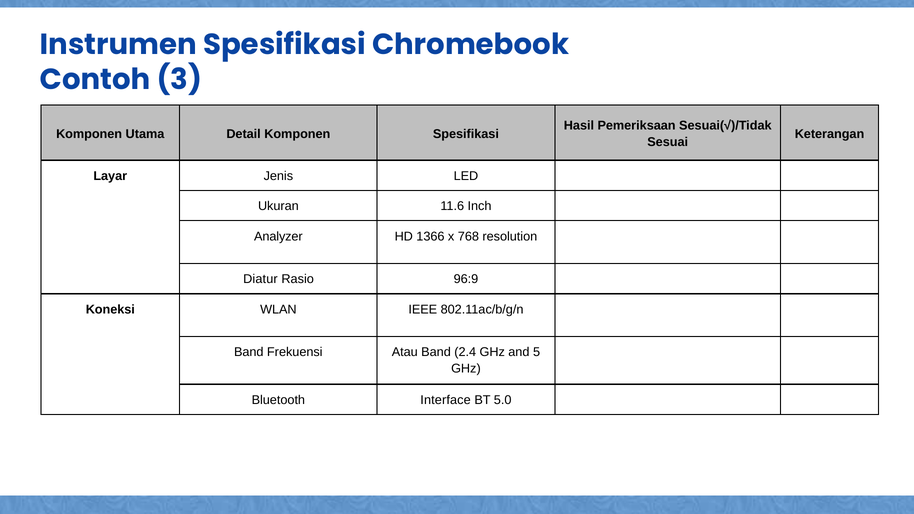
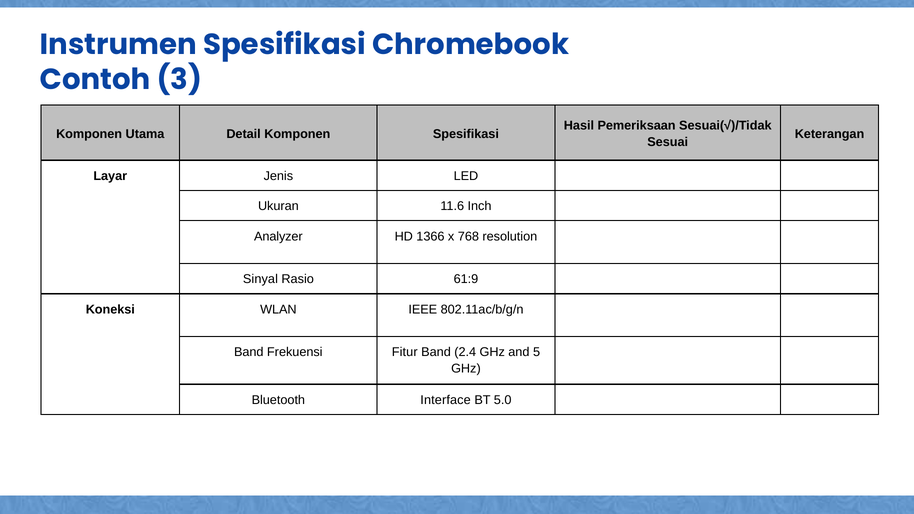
Diatur: Diatur -> Sinyal (260, 279)
96:9: 96:9 -> 61:9 (466, 279)
Atau: Atau -> Fitur (405, 352)
